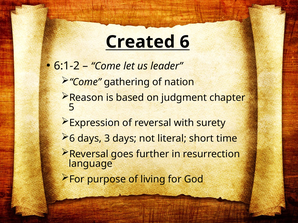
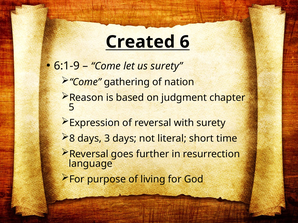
6:1-2: 6:1-2 -> 6:1-9 (67, 66)
us leader: leader -> surety (167, 66)
6: 6 -> 8 (72, 139)
